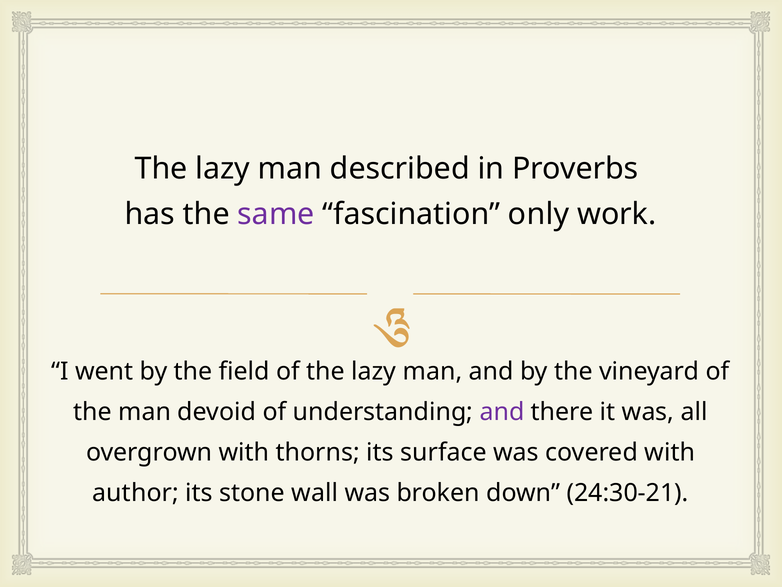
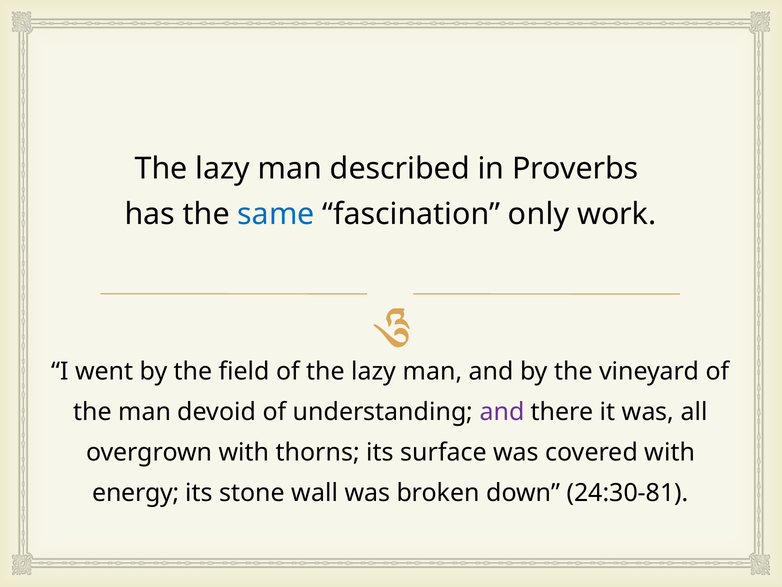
same colour: purple -> blue (276, 214)
author: author -> energy (136, 493)
24:30-21: 24:30-21 -> 24:30-81 (628, 493)
